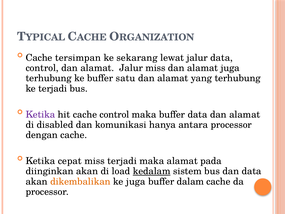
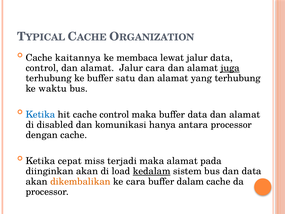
tersimpan: tersimpan -> kaitannya (78, 58)
sekarang: sekarang -> membaca (137, 58)
Jalur miss: miss -> cara (155, 68)
juga underline: none -> present (230, 68)
ke terjadi: terjadi -> waktu (53, 88)
Ketika colour: purple -> blue (40, 114)
ke juga: juga -> cara (136, 181)
